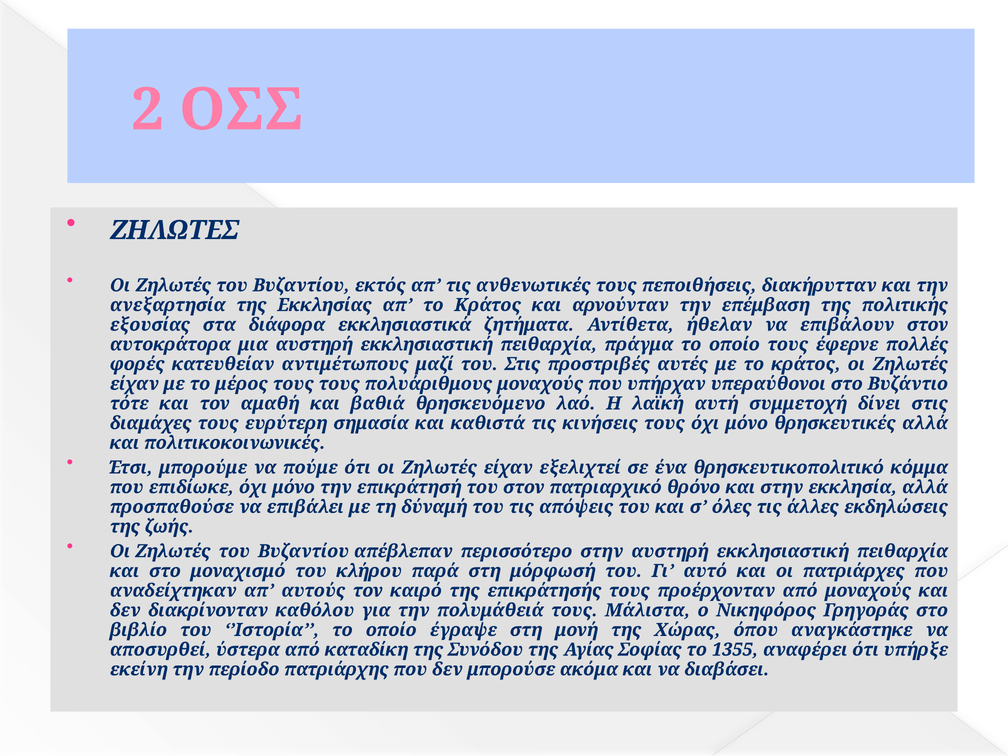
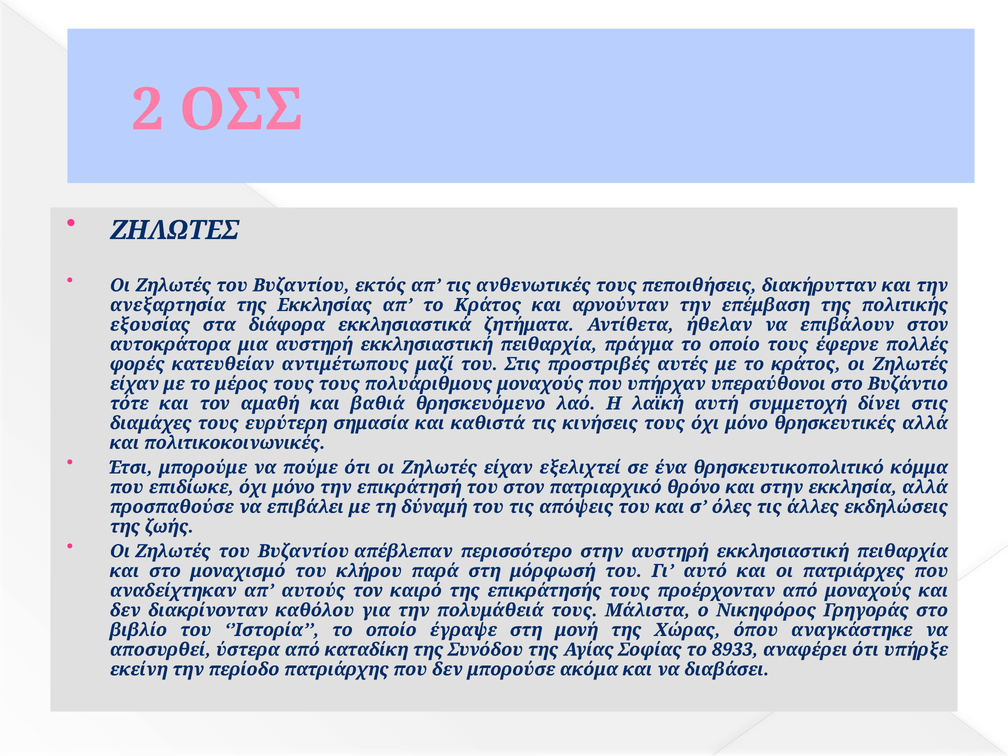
1355: 1355 -> 8933 (735, 650)
